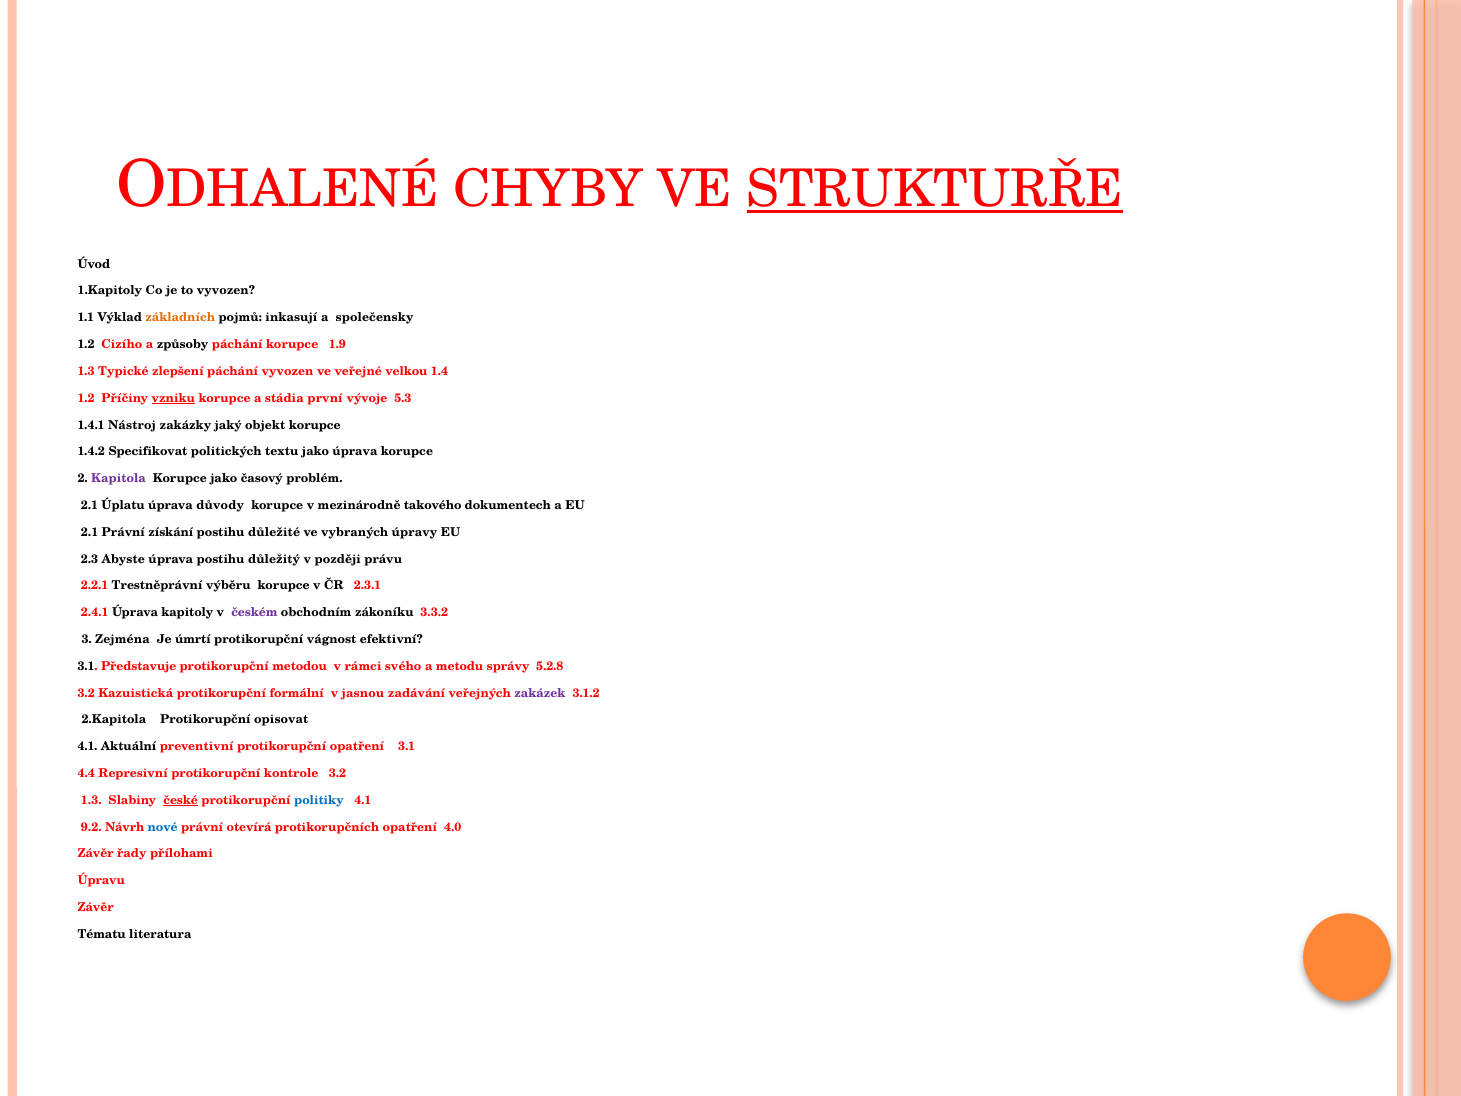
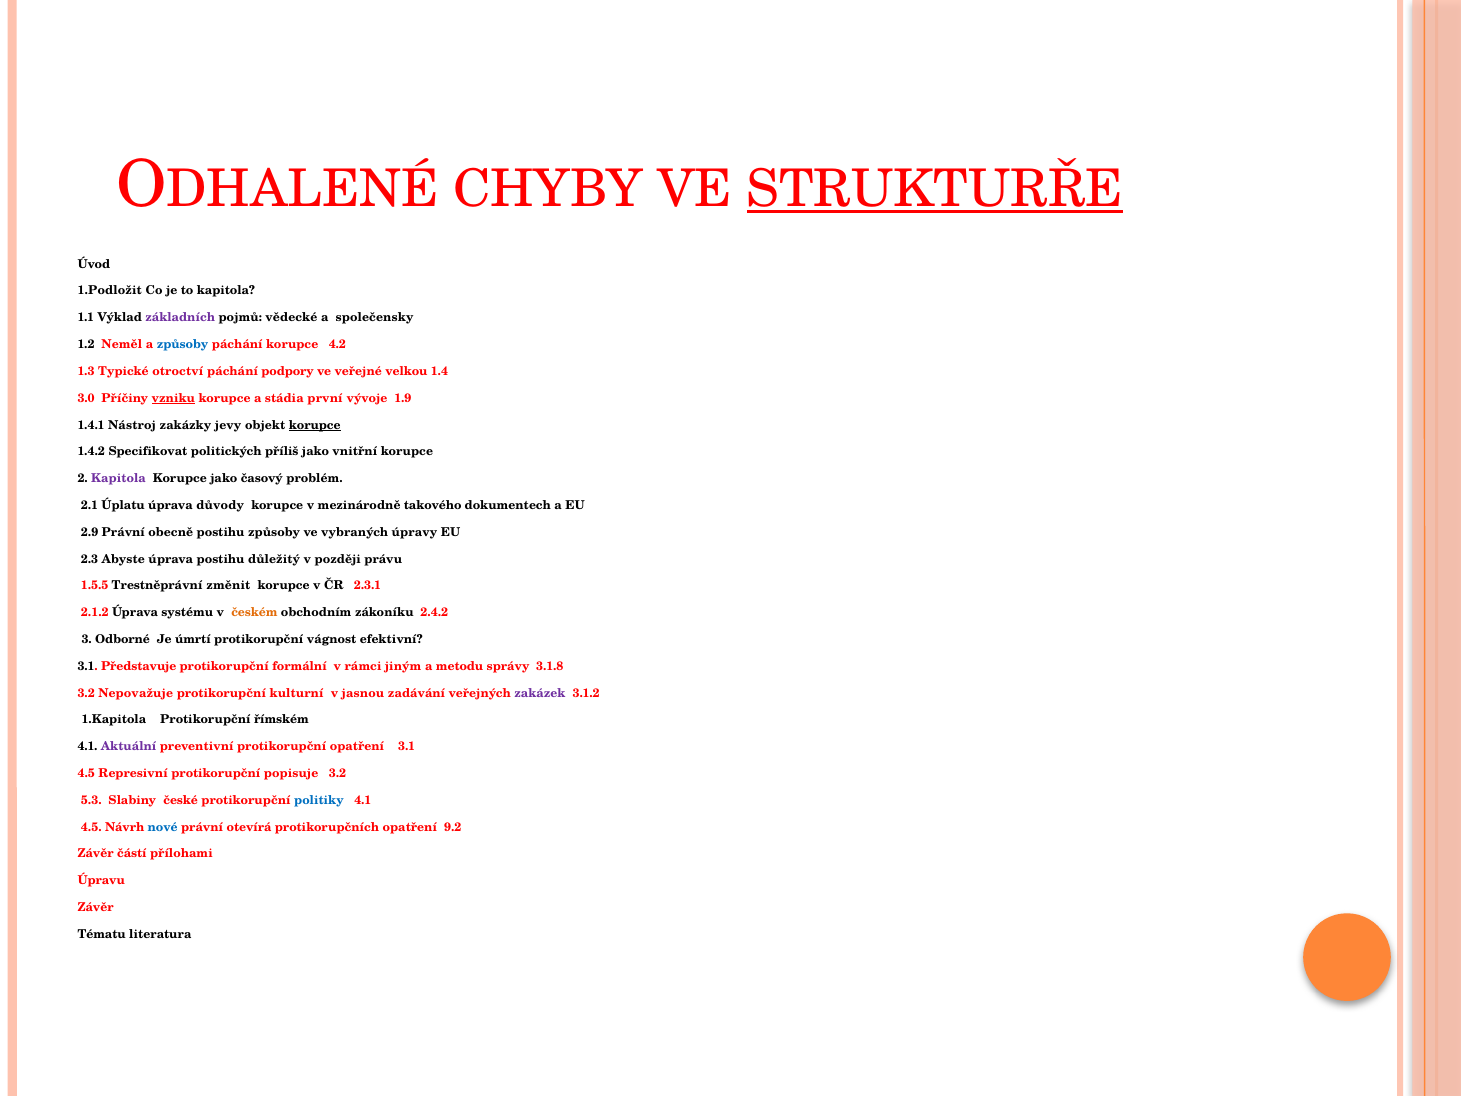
1.Kapitoly: 1.Kapitoly -> 1.Podložit (110, 291)
to vyvozen: vyvozen -> kapitola (226, 291)
základních colour: orange -> purple (180, 318)
inkasují: inkasují -> vědecké (291, 318)
Cizího: Cizího -> Neměl (122, 344)
způsoby colour: black -> blue (183, 344)
1.9: 1.9 -> 4.2 (337, 344)
zlepšení: zlepšení -> otroctví (178, 371)
páchání vyvozen: vyvozen -> podpory (288, 371)
1.2: 1.2 -> 3.0 (86, 398)
5.3: 5.3 -> 1.9 (403, 398)
jaký: jaký -> jevy (228, 425)
korupce underline: none -> present (315, 425)
textu: textu -> příliš (282, 452)
jako úprava: úprava -> vnitřní (355, 452)
2.1: 2.1 -> 2.9 (90, 532)
získání: získání -> obecně (171, 532)
postihu důležité: důležité -> způsoby (274, 532)
2.2.1: 2.2.1 -> 1.5.5 (95, 586)
výběru: výběru -> změnit (228, 586)
2.4.1: 2.4.1 -> 2.1.2 (95, 613)
kapitoly: kapitoly -> systému (187, 613)
českém colour: purple -> orange (254, 613)
3.3.2: 3.3.2 -> 2.4.2 (434, 613)
Zejména: Zejména -> Odborné (123, 639)
metodou: metodou -> formální (300, 666)
svého: svého -> jiným (403, 666)
5.2.8: 5.2.8 -> 3.1.8 (550, 666)
Kazuistická: Kazuistická -> Nepovažuje (136, 693)
formální: formální -> kulturní (297, 693)
2.Kapitola: 2.Kapitola -> 1.Kapitola (114, 720)
opisovat: opisovat -> římském (281, 720)
Aktuální colour: black -> purple (129, 747)
4.4: 4.4 -> 4.5 (86, 773)
kontrole: kontrole -> popisuje (291, 773)
1.3: 1.3 -> 5.3 (91, 800)
české underline: present -> none (181, 800)
9.2: 9.2 -> 4.5 (91, 827)
4.0: 4.0 -> 9.2 (453, 827)
řady: řady -> částí (132, 854)
